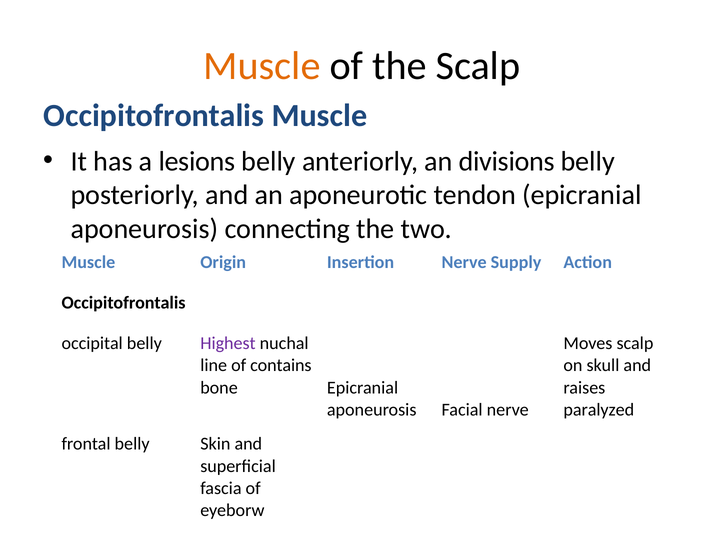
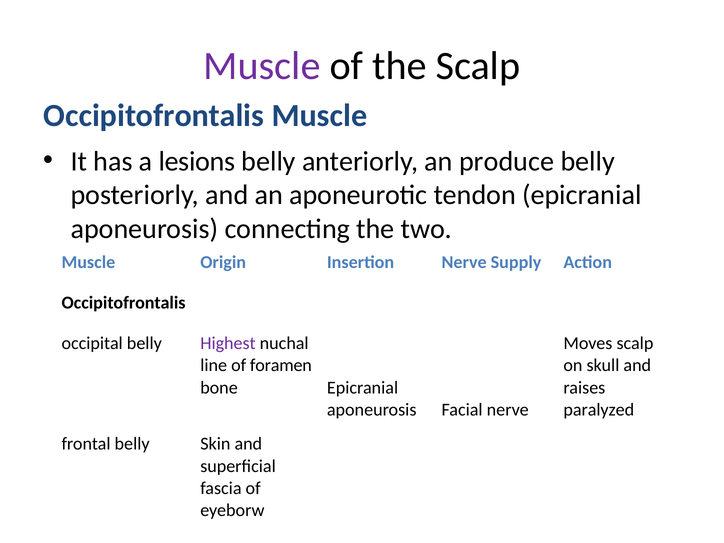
Muscle colour: orange -> purple (262, 66)
divisions: divisions -> produce (507, 161)
contains: contains -> foramen (281, 366)
